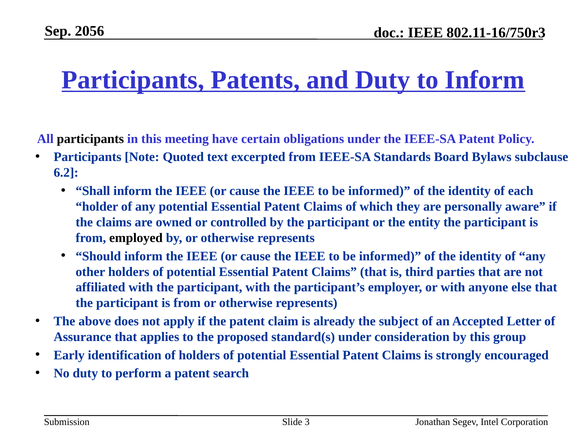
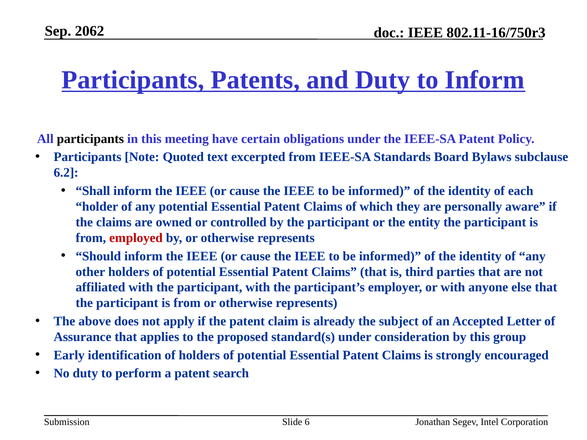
2056: 2056 -> 2062 (90, 31)
employed colour: black -> red (136, 238)
3: 3 -> 6 (307, 422)
